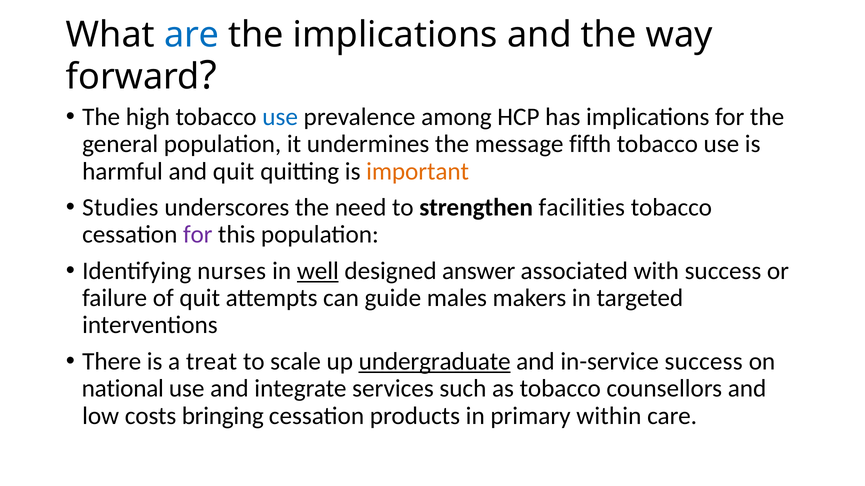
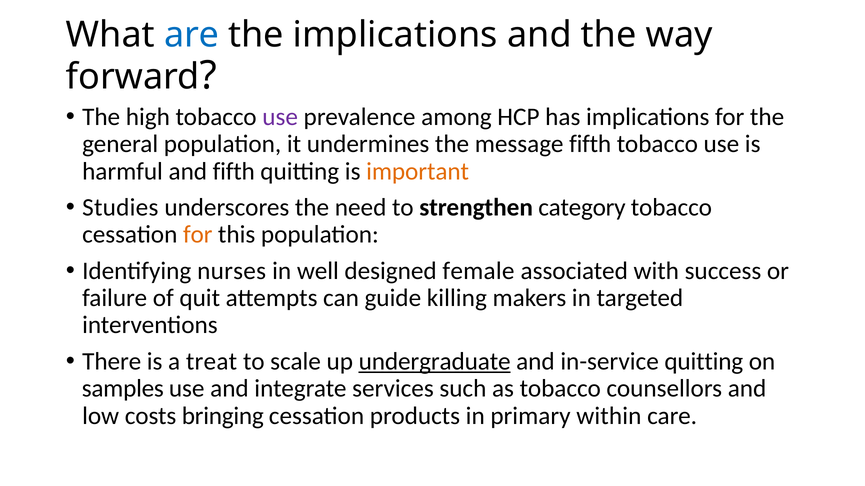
use colour: blue -> purple (280, 117)
and quit: quit -> fifth (234, 172)
facilities: facilities -> category (582, 208)
for colour: purple -> orange (198, 235)
well underline: present -> none (318, 271)
answer: answer -> female (478, 271)
males: males -> killing (457, 298)
in-service success: success -> quitting (704, 362)
national: national -> samples (123, 389)
